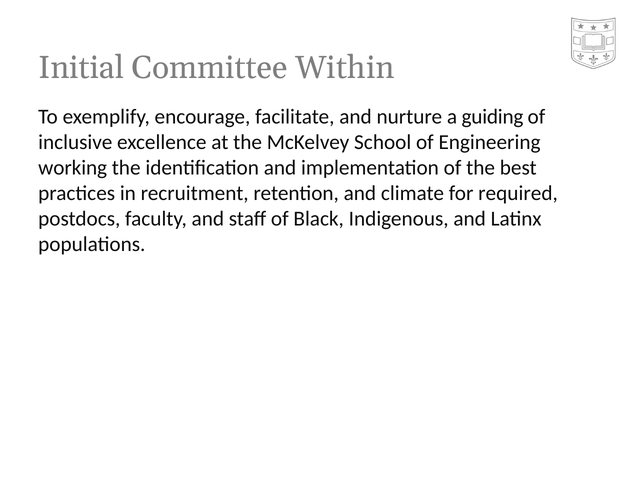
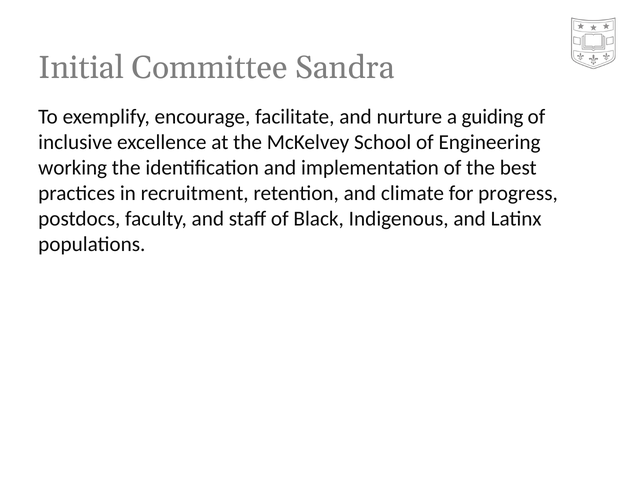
Within: Within -> Sandra (345, 68)
required: required -> progress (518, 193)
